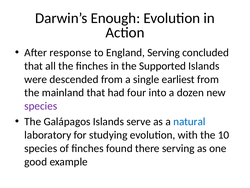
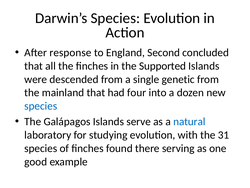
Darwin’s Enough: Enough -> Species (115, 18)
England Serving: Serving -> Second (164, 52)
earliest: earliest -> genetic (178, 79)
species colour: purple -> blue (41, 106)
10: 10 -> 31 (224, 135)
